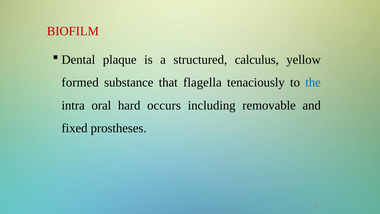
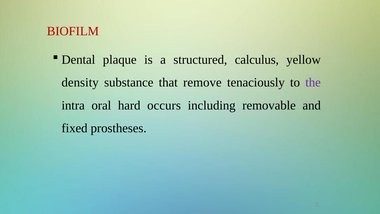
formed: formed -> density (80, 82)
flagella: flagella -> remove (202, 82)
the colour: blue -> purple (313, 82)
